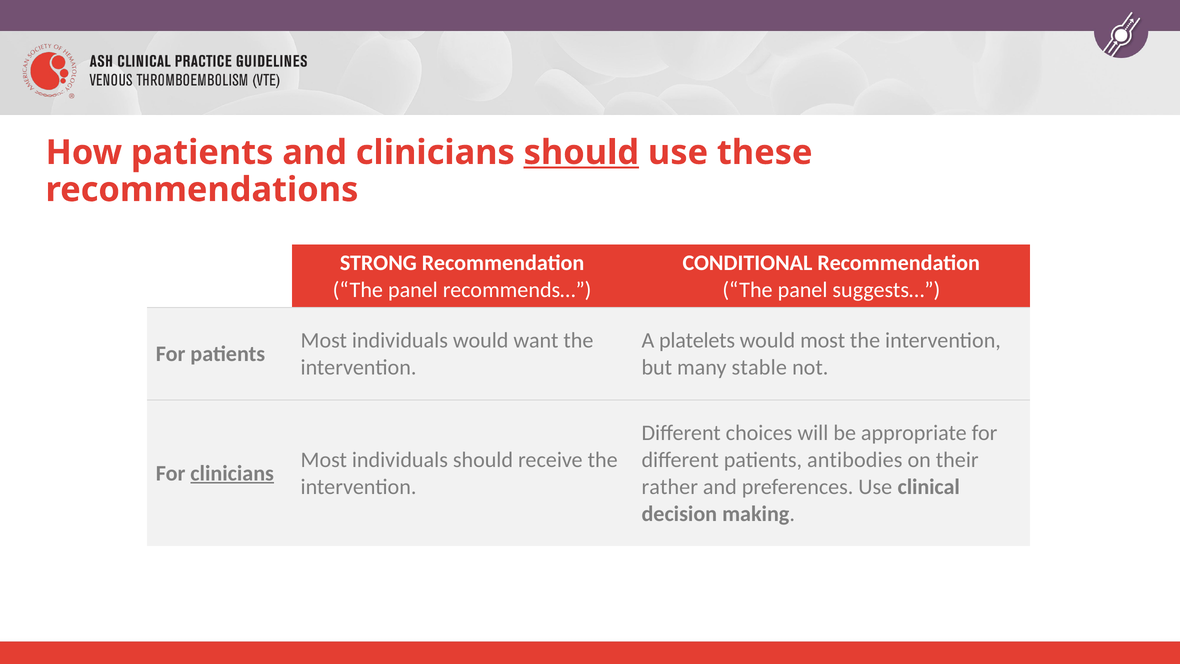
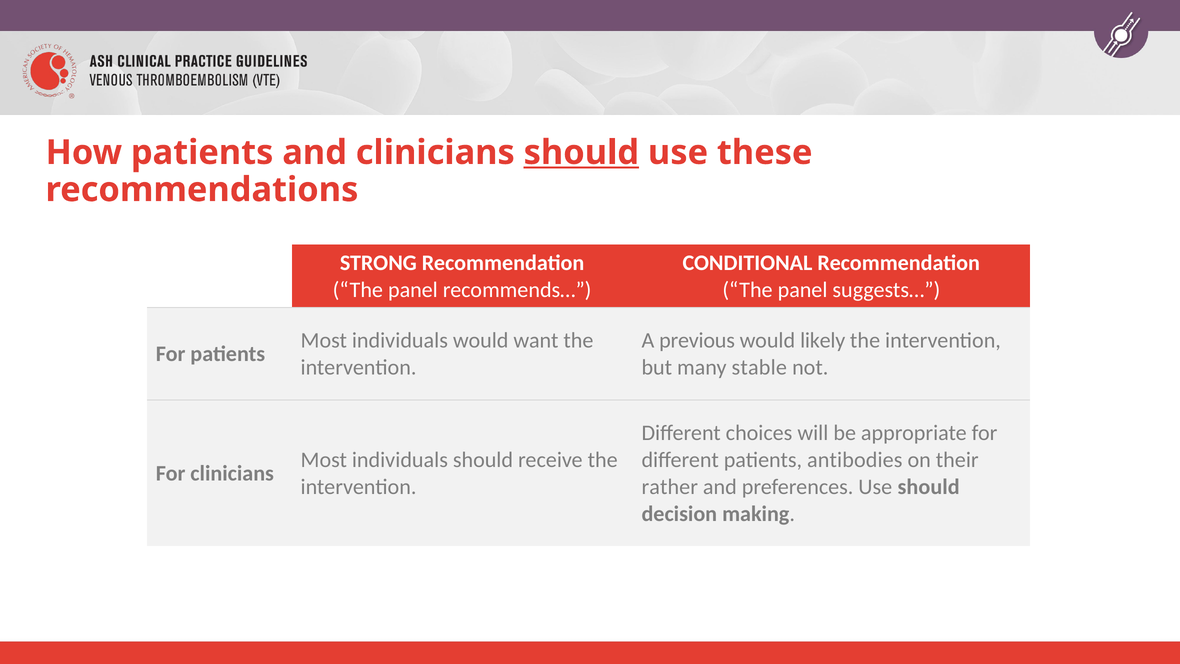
platelets: platelets -> previous (697, 340)
would most: most -> likely (823, 340)
clinicians underline: present -> none (232, 473)
Use clinical: clinical -> should (929, 487)
